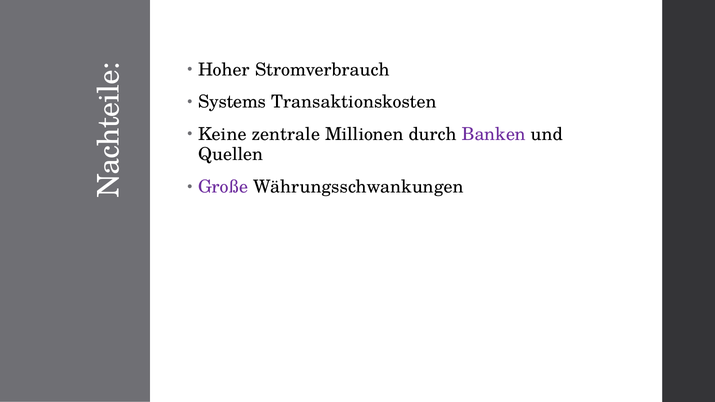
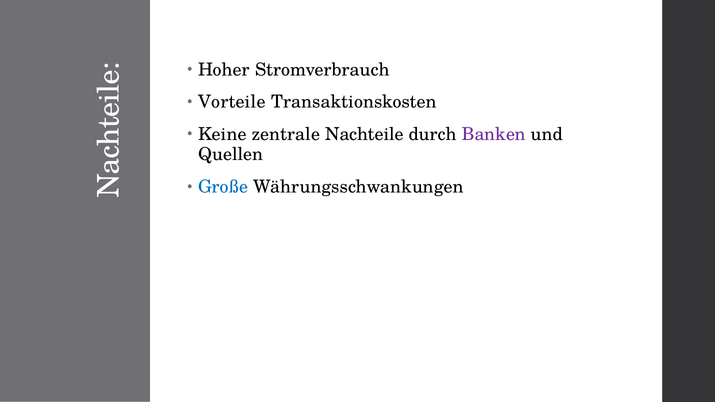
Systems: Systems -> Vorteile (232, 102)
Millionen: Millionen -> Nachteile (364, 134)
Große colour: purple -> blue (223, 187)
